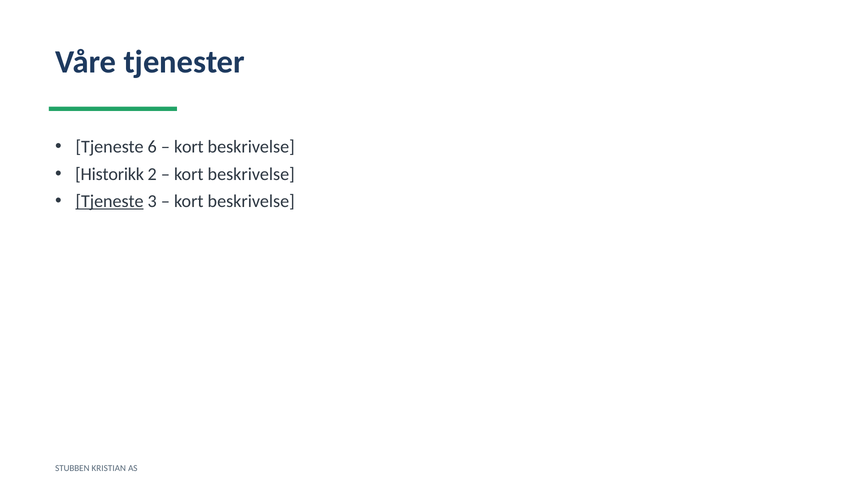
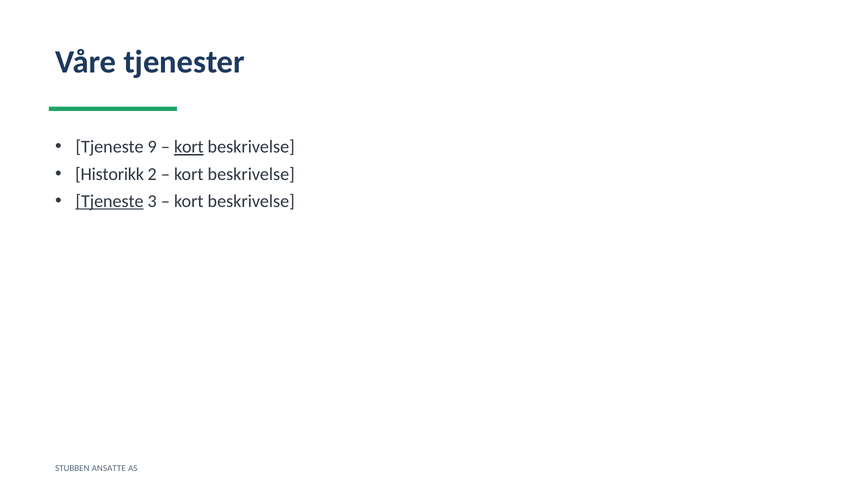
6: 6 -> 9 (152, 147)
kort underline: none -> present (189, 147)
KRISTIAN: KRISTIAN -> ANSATTE (109, 468)
